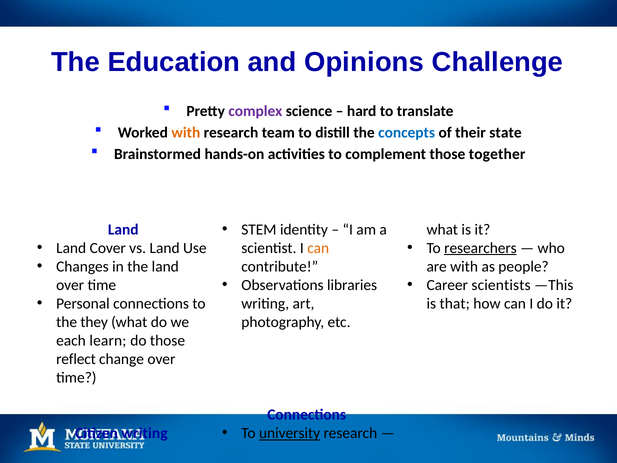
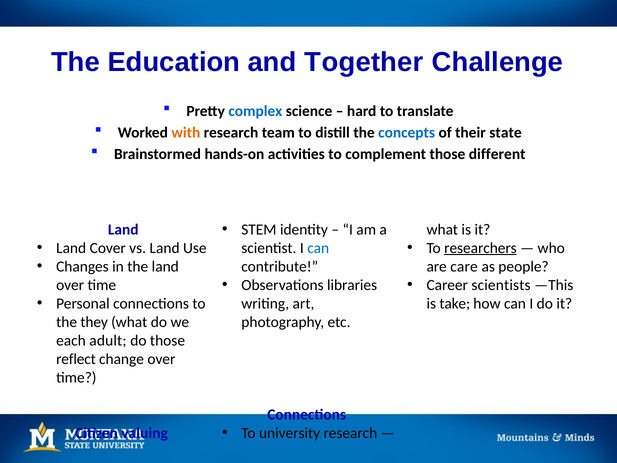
Opinions: Opinions -> Together (364, 62)
complex colour: purple -> blue (255, 111)
together: together -> different (497, 154)
can colour: orange -> blue (318, 248)
are with: with -> care (464, 266)
that: that -> take (455, 303)
learn: learn -> adult (108, 340)
university underline: present -> none (290, 433)
Citizen writing: writing -> valuing (145, 433)
